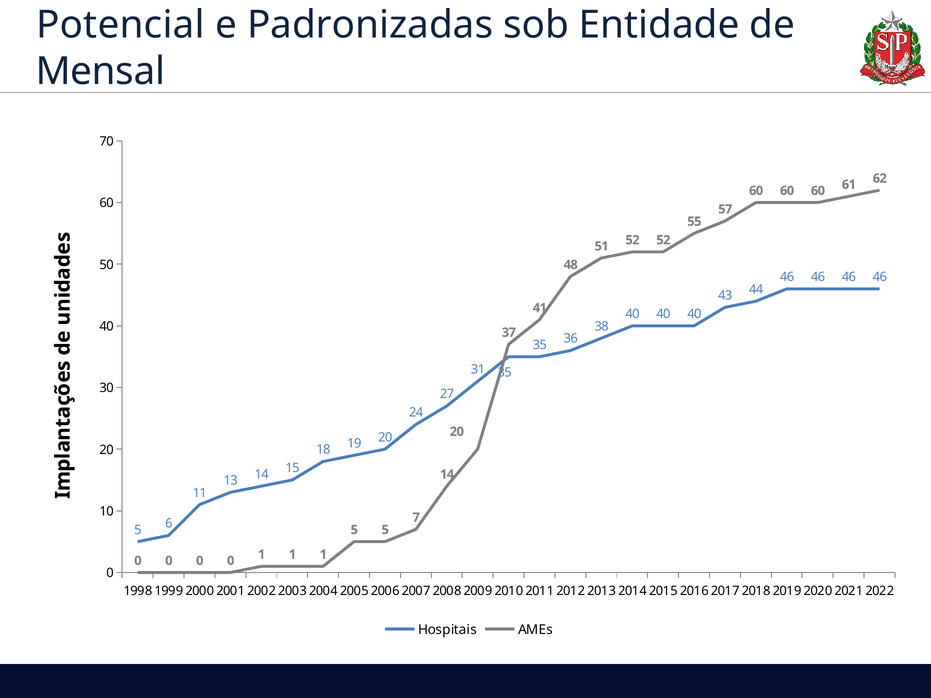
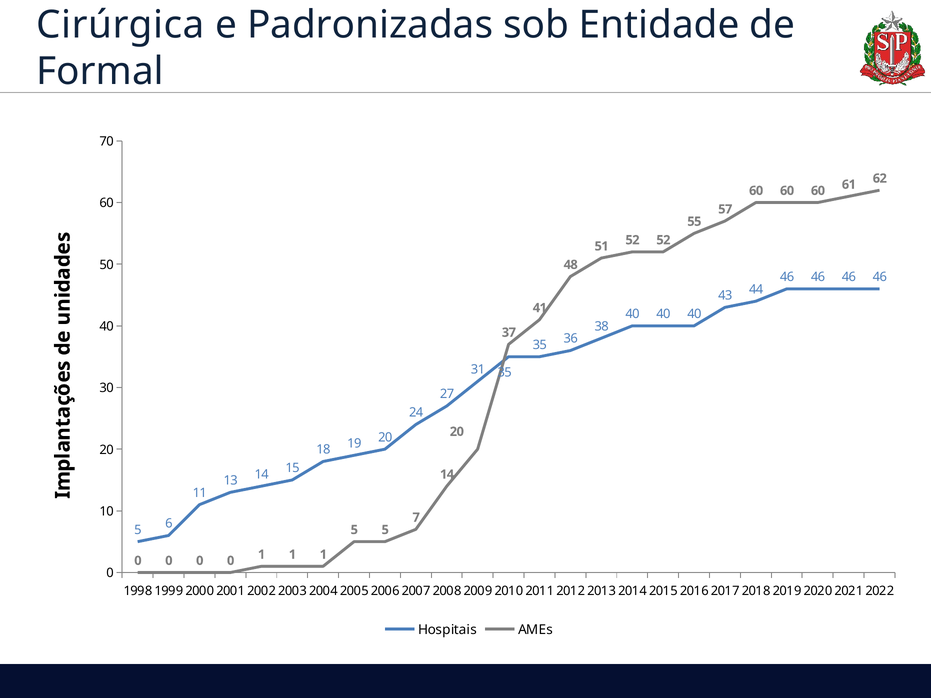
Potencial: Potencial -> Cirúrgica (120, 25)
Mensal: Mensal -> Formal (100, 71)
